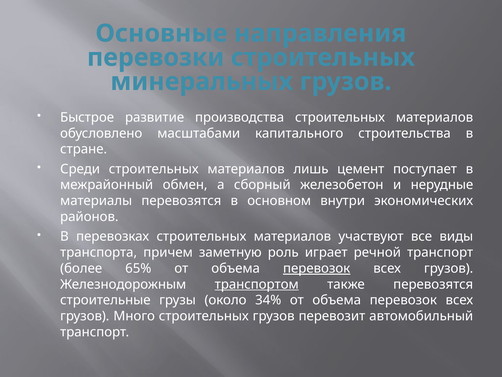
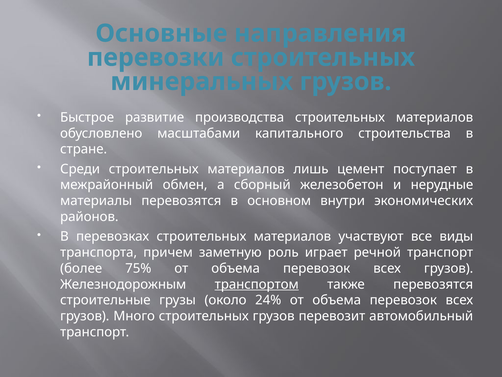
65%: 65% -> 75% (138, 268)
перевозок underline: present -> none (317, 268)
34%: 34% -> 24% (268, 300)
